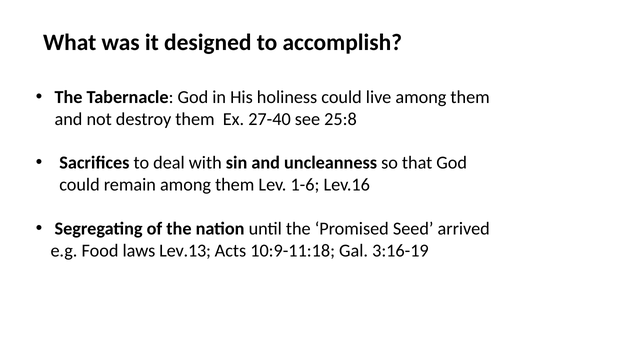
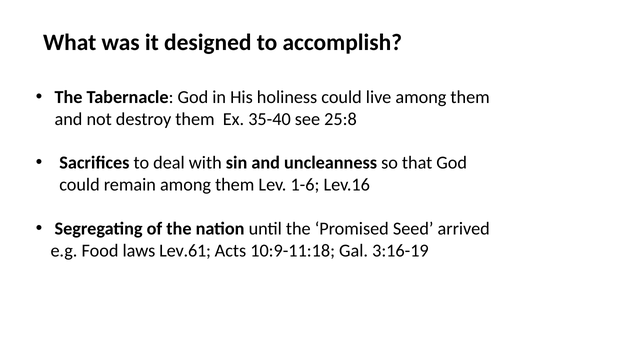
27-40: 27-40 -> 35-40 (270, 119)
Lev.13: Lev.13 -> Lev.61 (185, 250)
